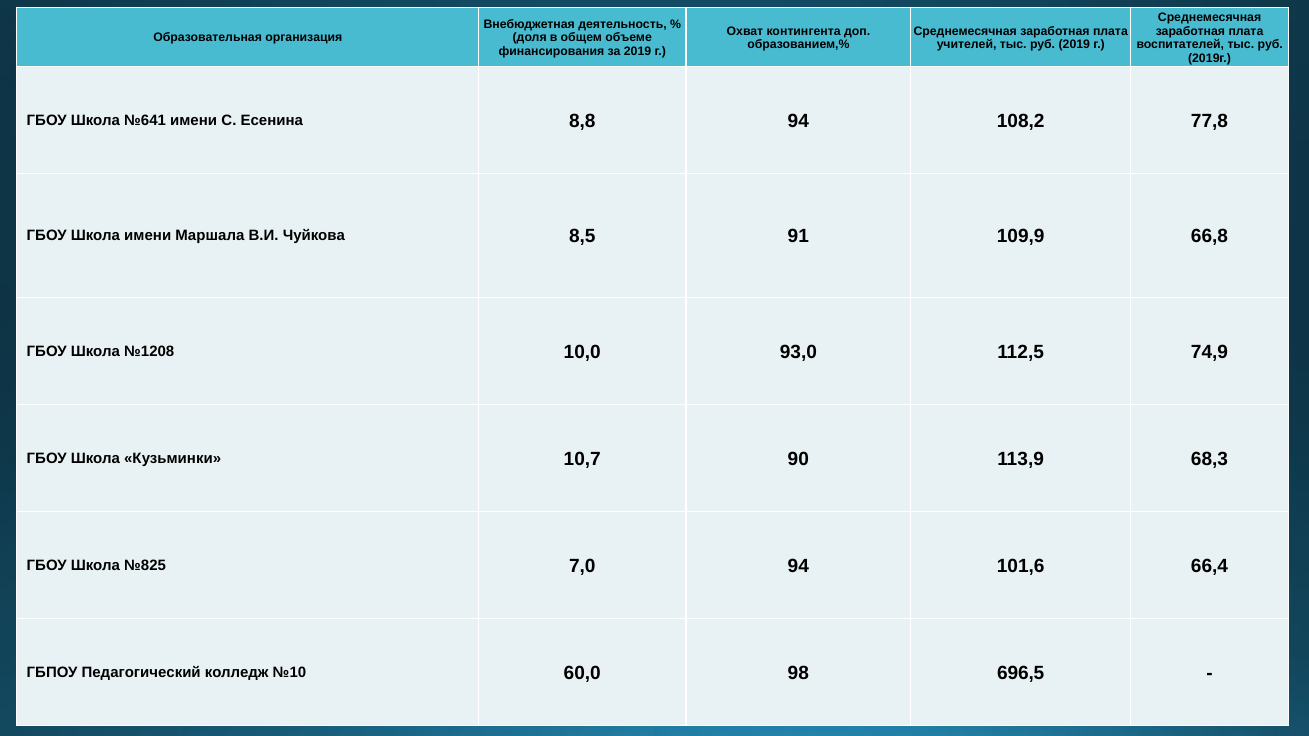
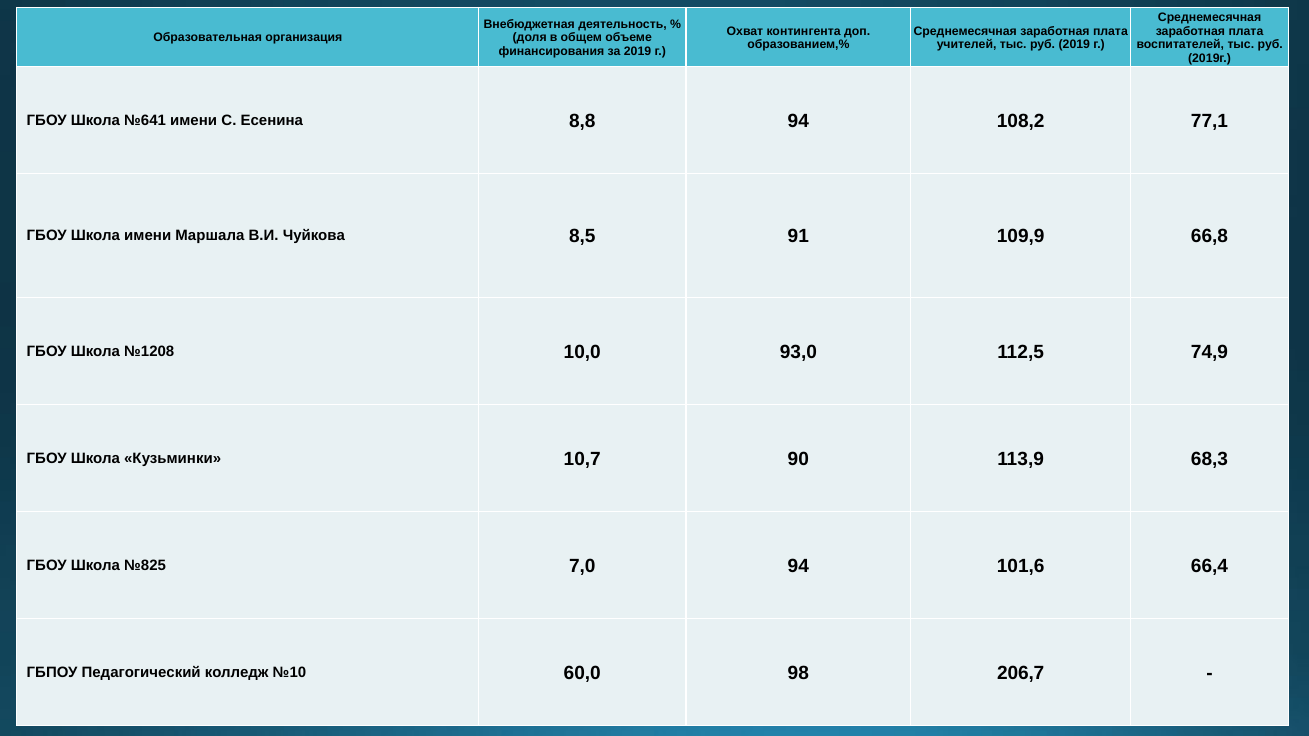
77,8: 77,8 -> 77,1 (1210, 121)
696,5: 696,5 -> 206,7 (1021, 673)
